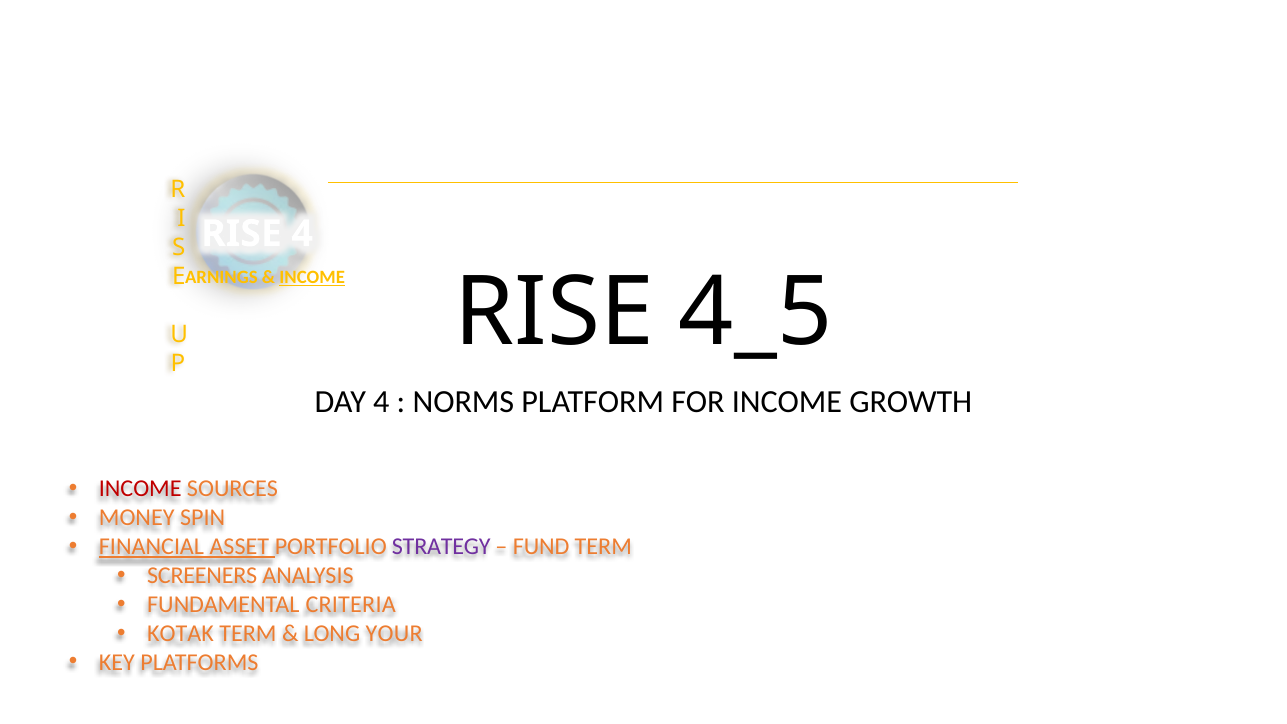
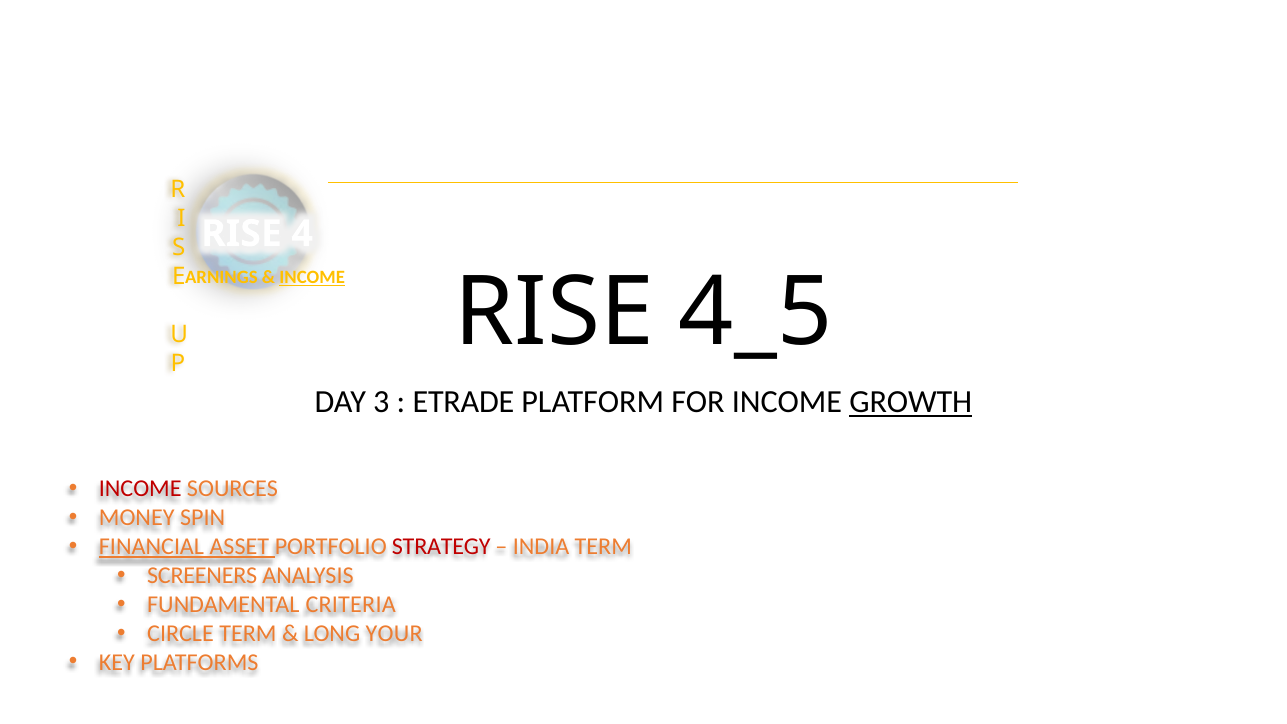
DAY 4: 4 -> 3 (381, 402)
NORMS: NORMS -> ETRADE (463, 402)
GROWTH underline: none -> present (911, 402)
STRATEGY colour: purple -> red (441, 546)
FUND: FUND -> INDIA (541, 546)
KOTAK: KOTAK -> CIRCLE (181, 633)
